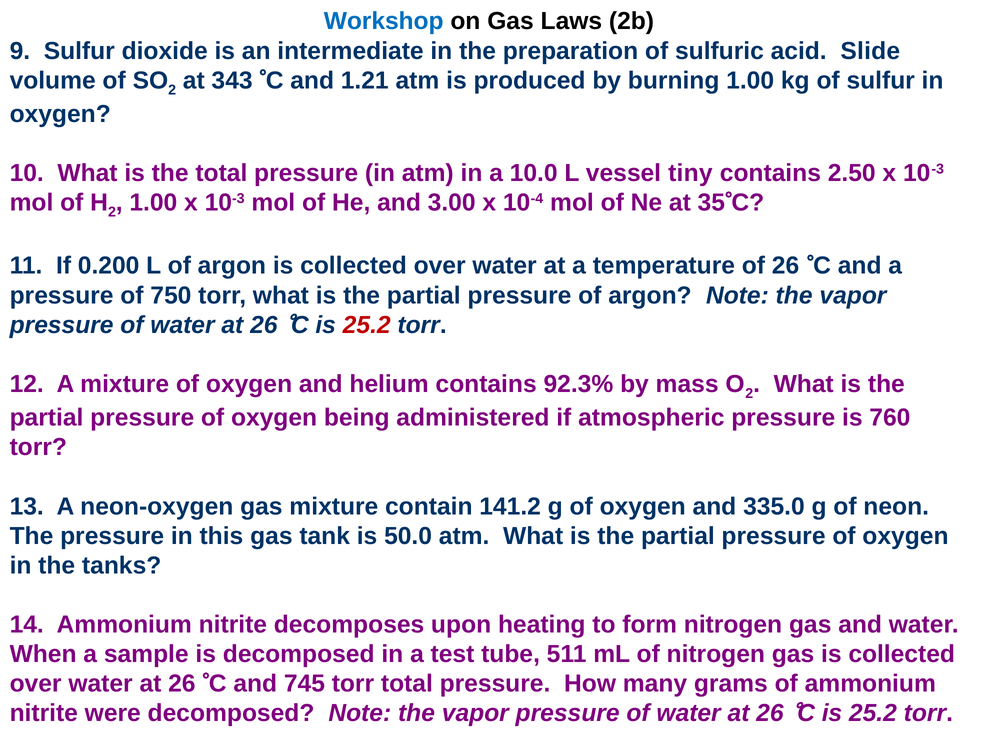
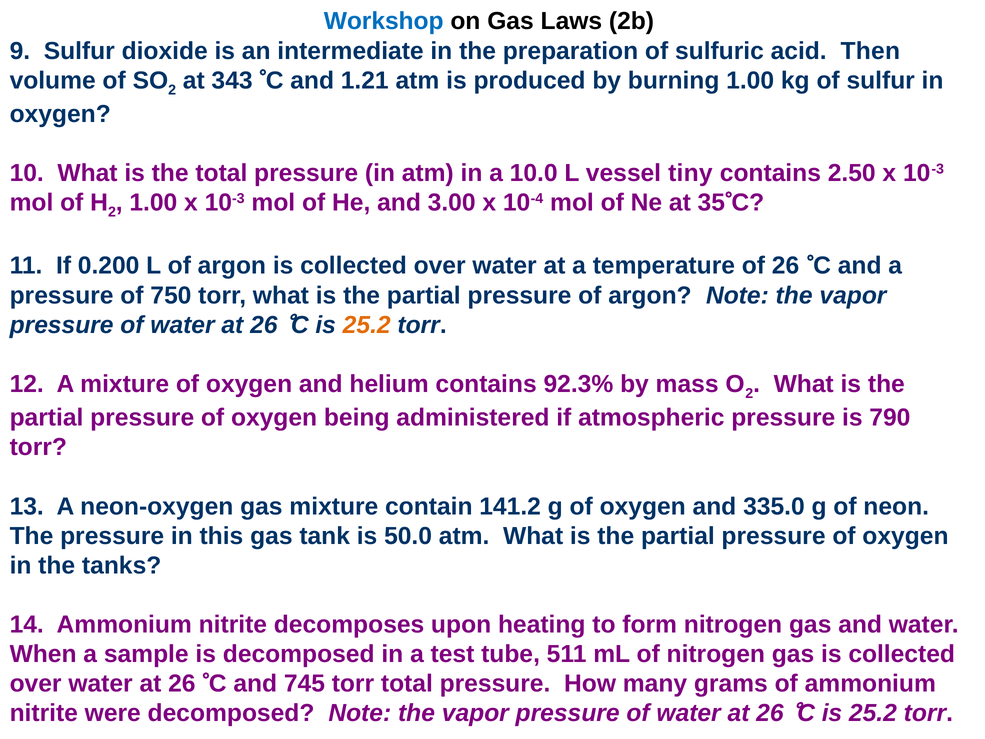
Slide: Slide -> Then (870, 51)
25.2 colour: red -> orange (367, 325)
760: 760 -> 790 (890, 418)
